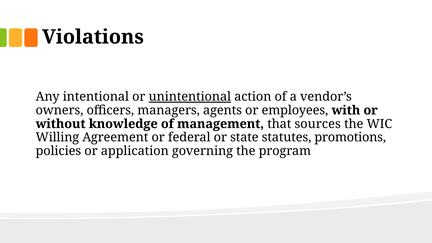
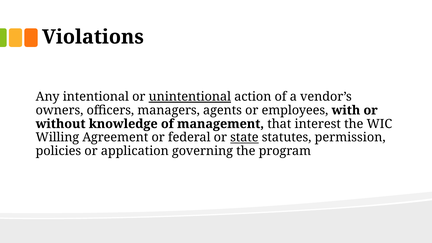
sources: sources -> interest (318, 124)
state underline: none -> present (244, 138)
promotions: promotions -> permission (350, 138)
